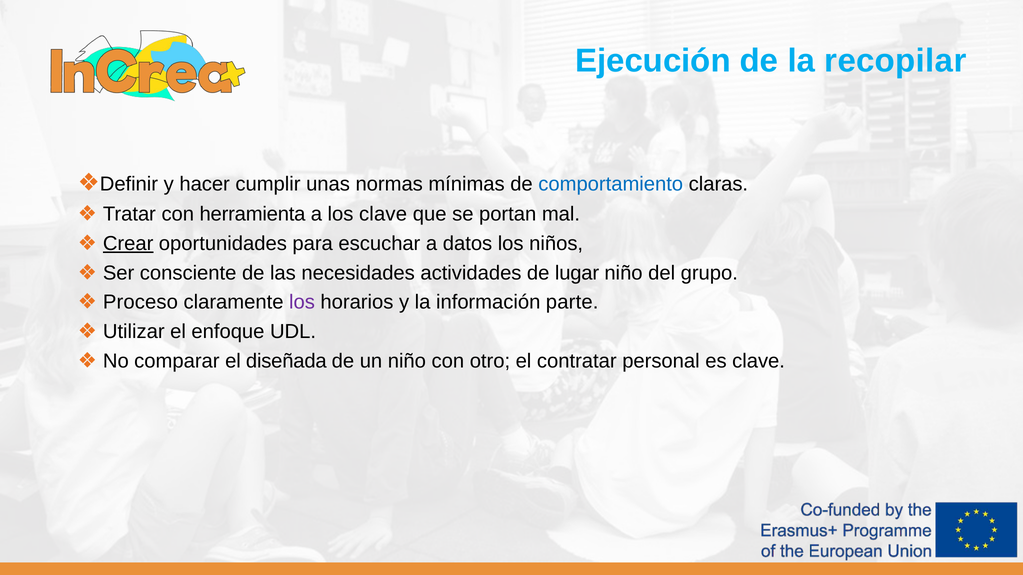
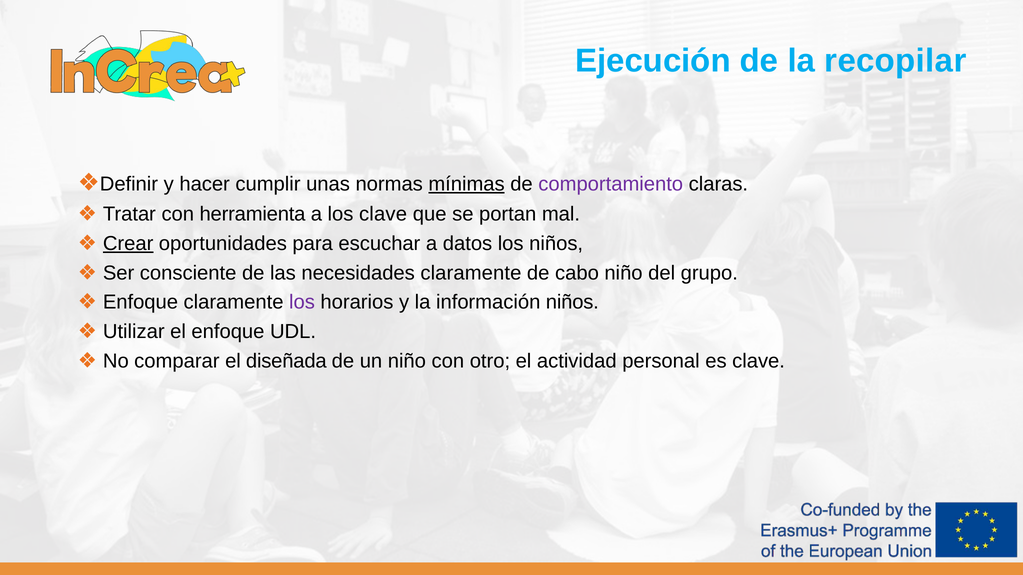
mínimas underline: none -> present (467, 184)
comportamiento colour: blue -> purple (611, 184)
necesidades actividades: actividades -> claramente (471, 273)
lugar: lugar -> cabo (577, 273)
Proceso: Proceso -> Enfoque (140, 303)
información parte: parte -> niños (572, 303)
contratar: contratar -> actividad (577, 361)
